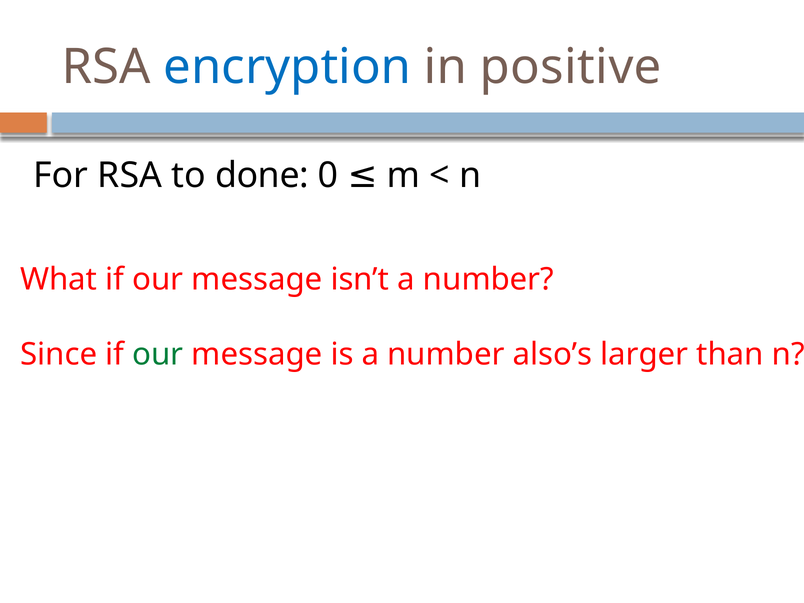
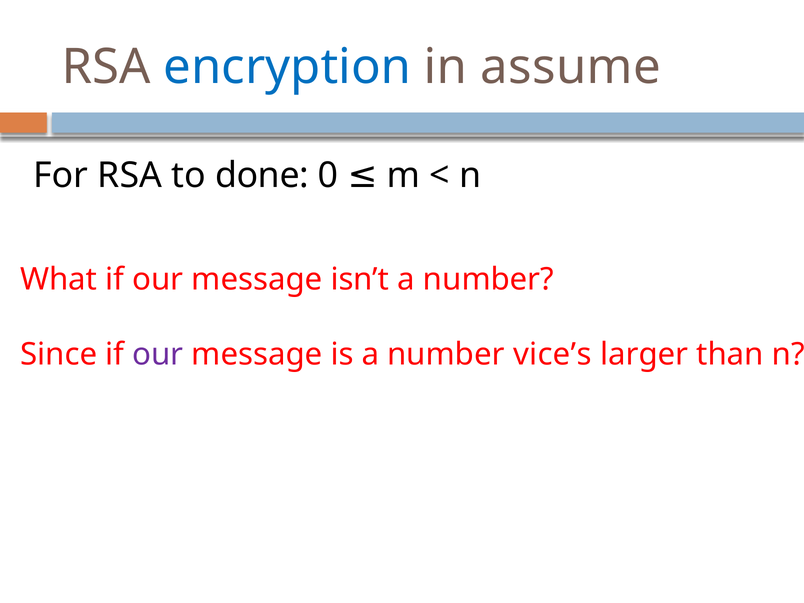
positive: positive -> assume (571, 67)
our colour: green -> purple (158, 355)
also’s: also’s -> vice’s (552, 355)
